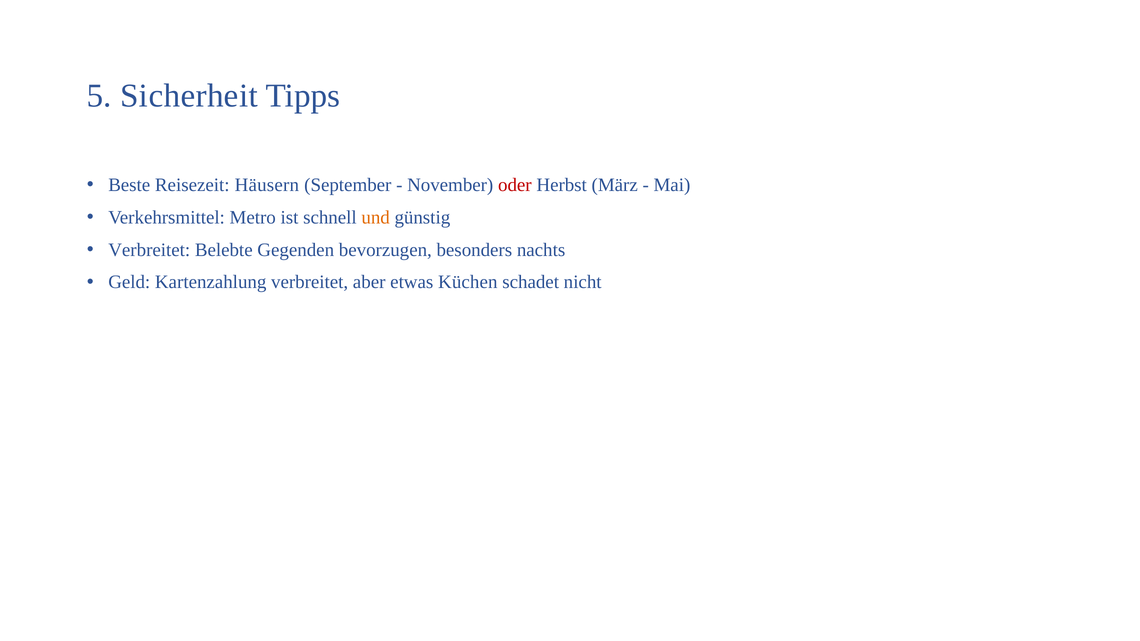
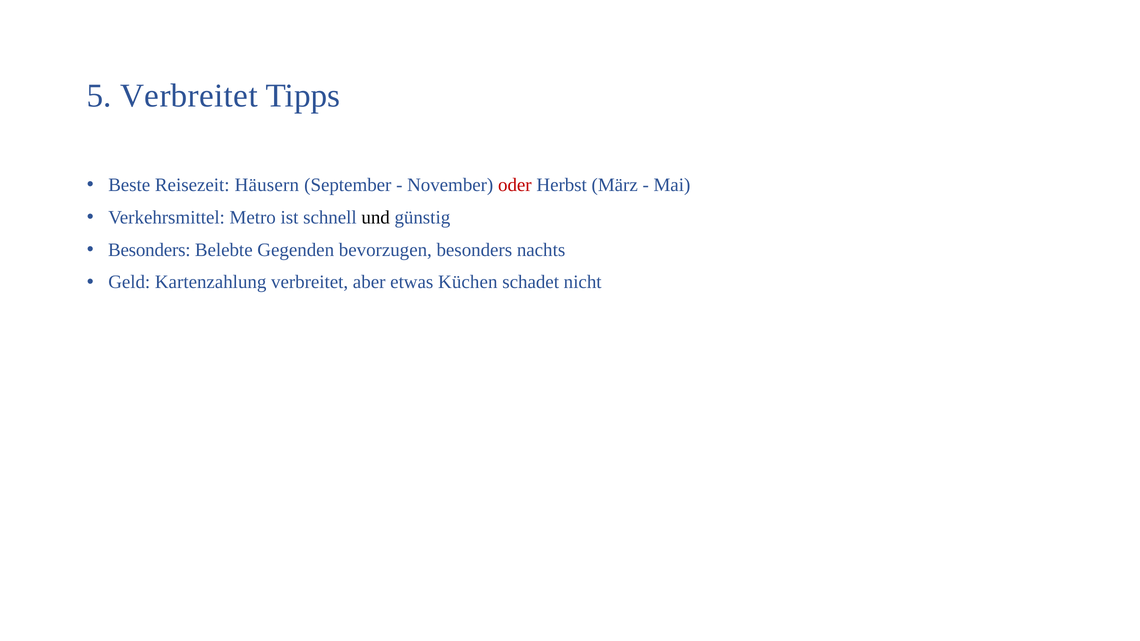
5 Sicherheit: Sicherheit -> Verbreitet (189, 96)
und colour: orange -> black (376, 217)
Verbreitet: Verbreitet -> Besonders (149, 250)
